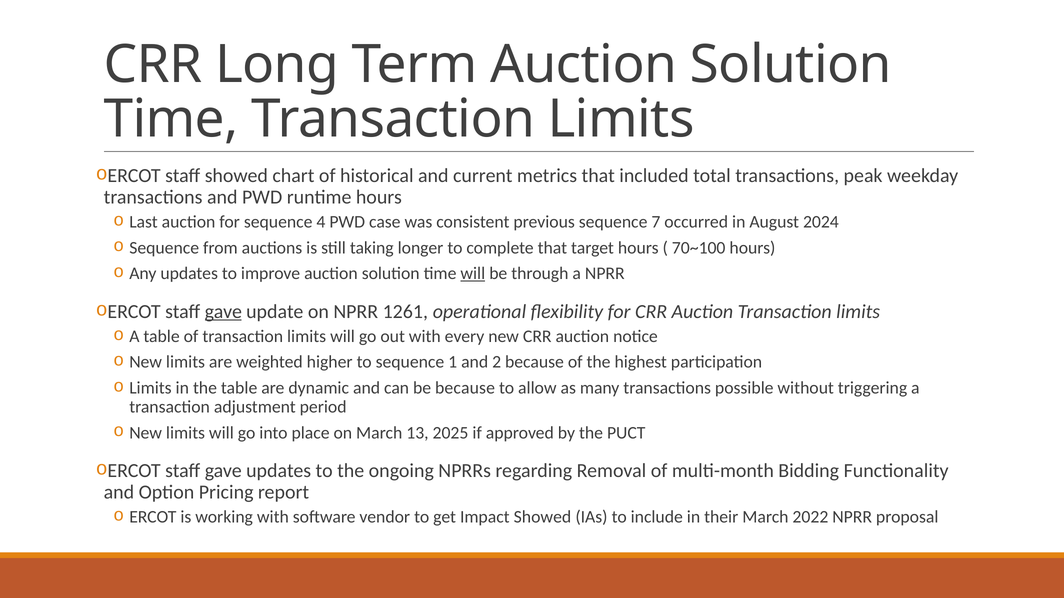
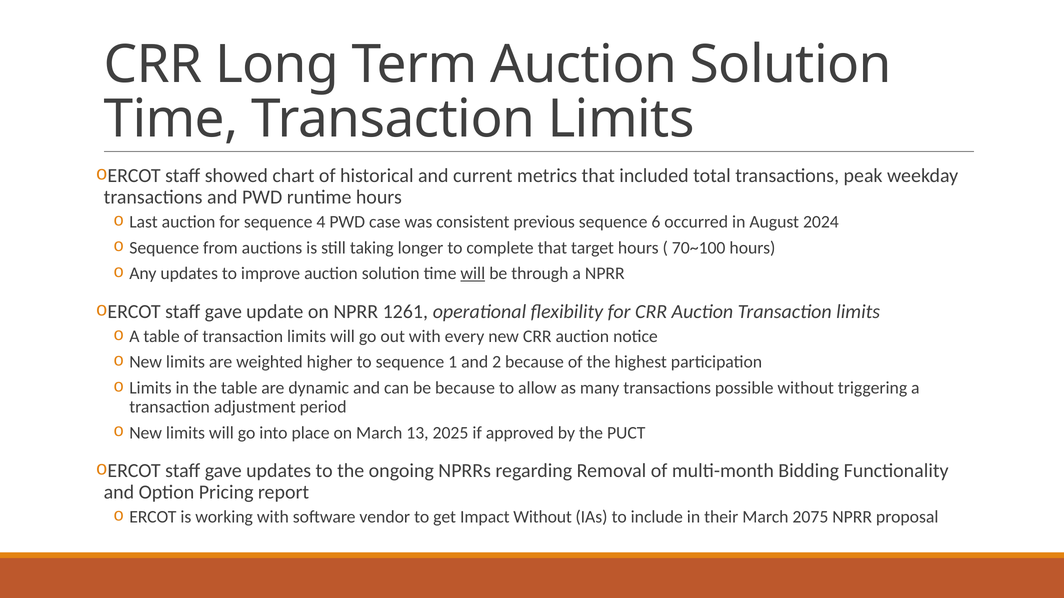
7: 7 -> 6 (656, 222)
gave underline: present -> none (223, 312)
Impact Showed: Showed -> Without (543, 517)
2022: 2022 -> 2075 (810, 517)
